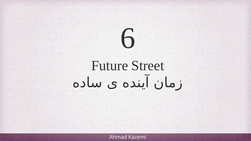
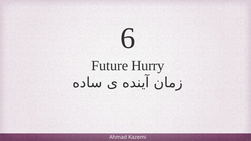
Street: Street -> Hurry (148, 66)
